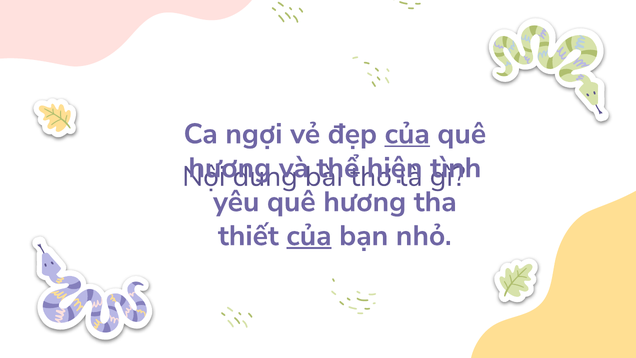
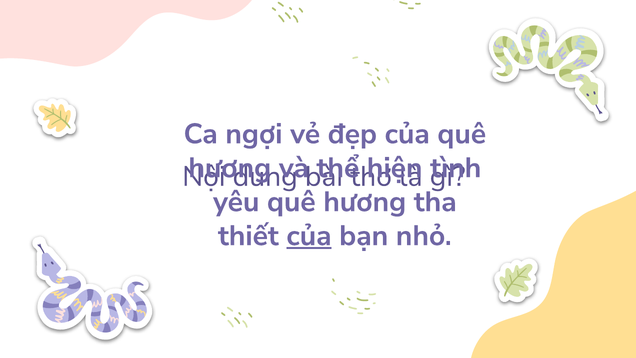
của underline: present -> none (407, 134)
